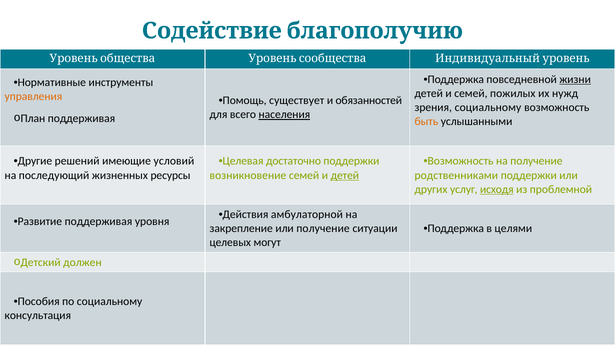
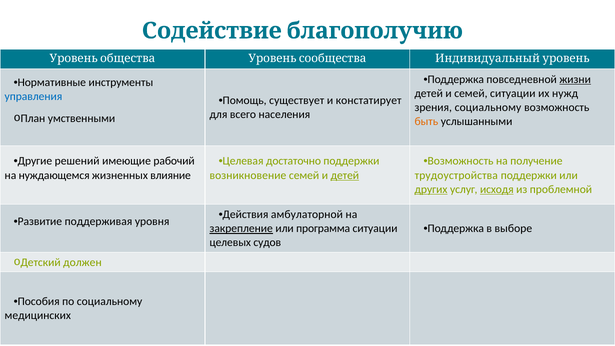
семей пожилых: пожилых -> ситуации (513, 93)
управления colour: orange -> blue (33, 97)
обязанностей: обязанностей -> констатирует (369, 100)
населения underline: present -> none (284, 114)
поддерживая: поддерживая -> умственными (81, 118)
условий: условий -> рабочий (174, 161)
последующий: последующий -> нуждающемся (54, 175)
ресурсы: ресурсы -> влияние (171, 175)
родственниками: родственниками -> трудоустройства (456, 175)
других underline: none -> present (431, 189)
целями: целями -> выборе (513, 229)
закрепление underline: none -> present (241, 229)
или получение: получение -> программа (323, 229)
могут: могут -> судов (267, 243)
консультация: консультация -> медицинских (38, 315)
